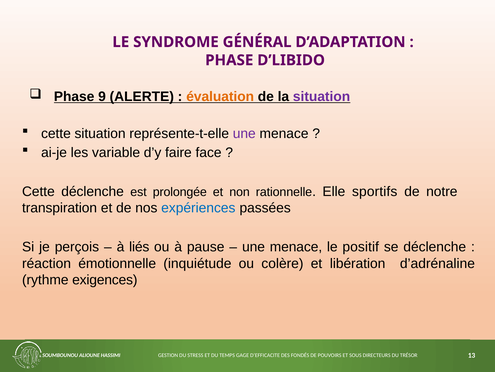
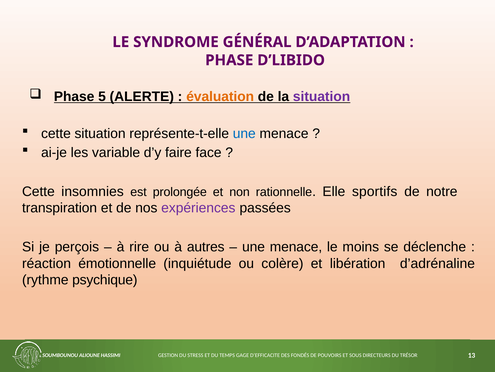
9: 9 -> 5 (102, 96)
une colour: purple -> blue (244, 133)
Cette déclenche: déclenche -> insomnies (93, 191)
expériences colour: blue -> purple (198, 208)
liés: liés -> rire (139, 247)
pause: pause -> autres (206, 247)
positif: positif -> moins (361, 247)
exigences: exigences -> psychique (105, 280)
